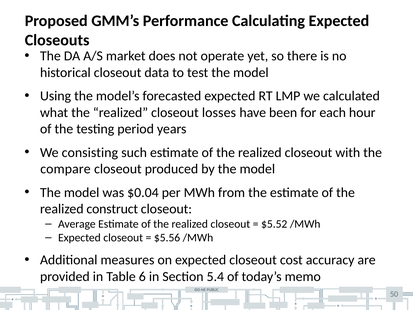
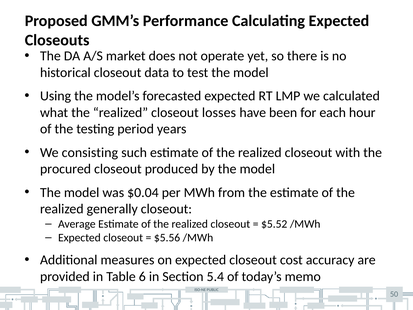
compare: compare -> procured (66, 169)
construct: construct -> generally (112, 209)
